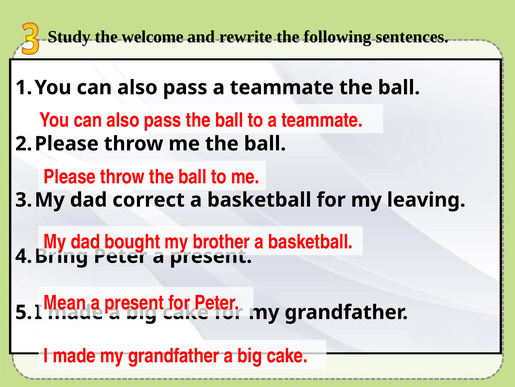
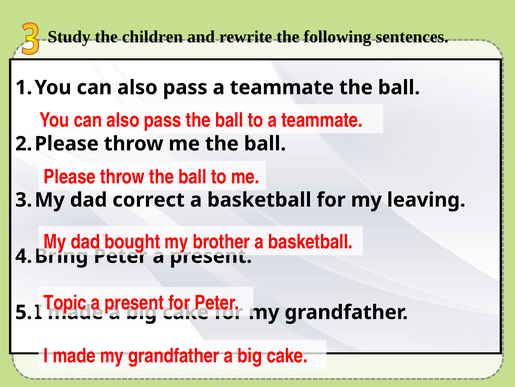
welcome: welcome -> children (152, 37)
Mean: Mean -> Topic (65, 302)
